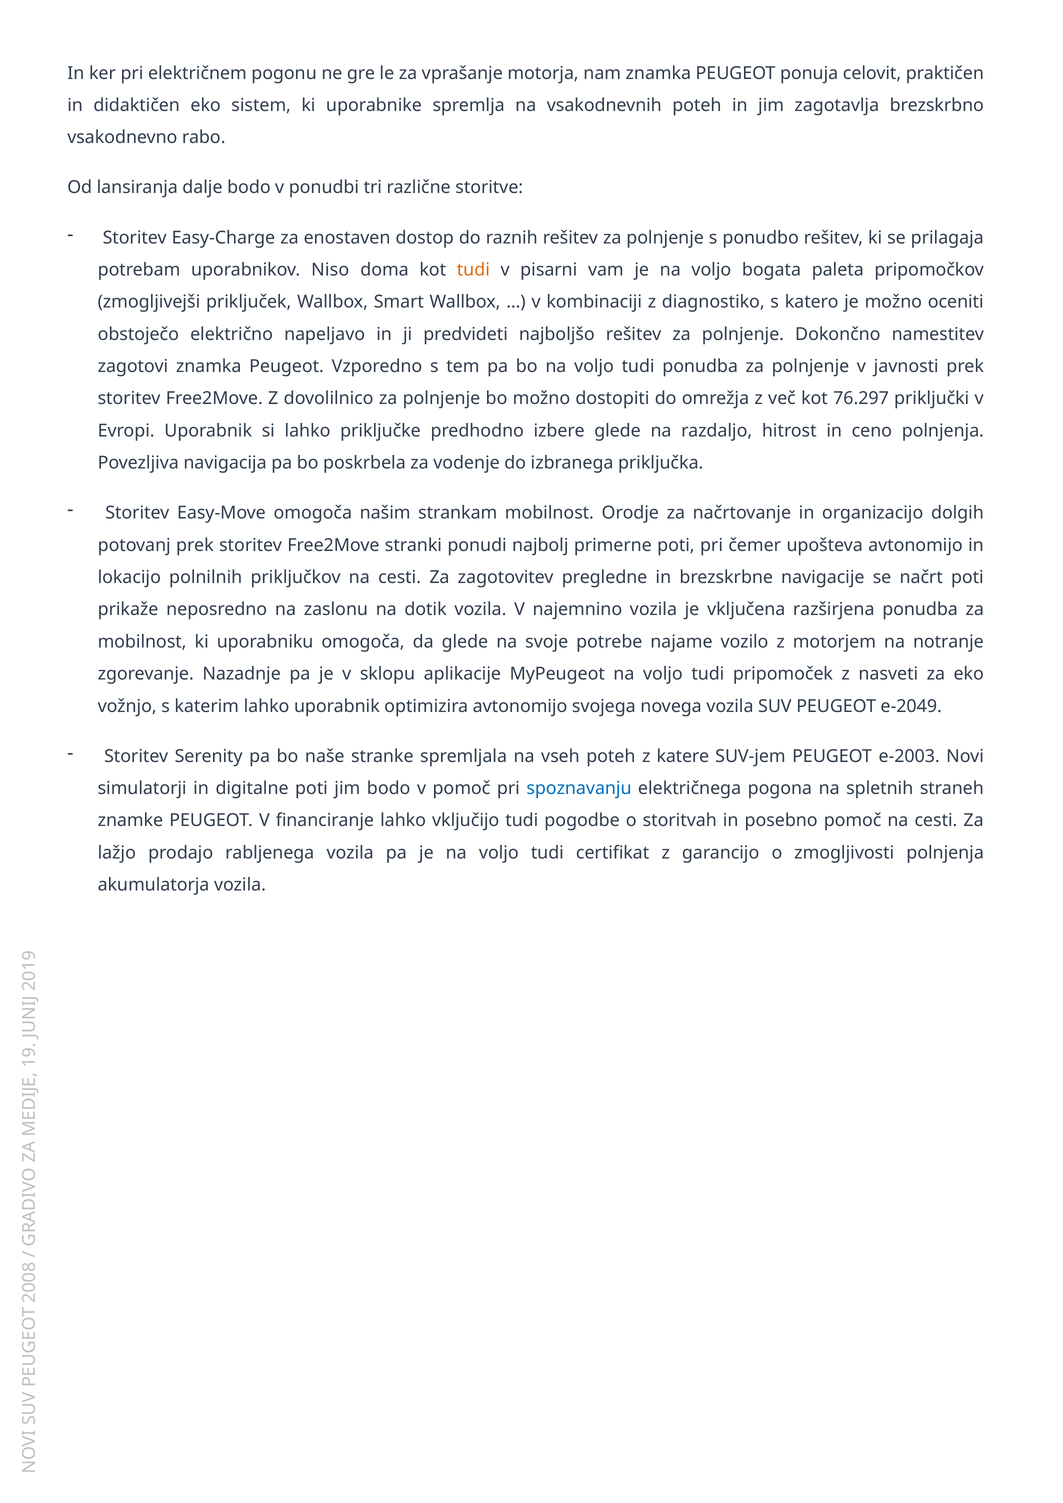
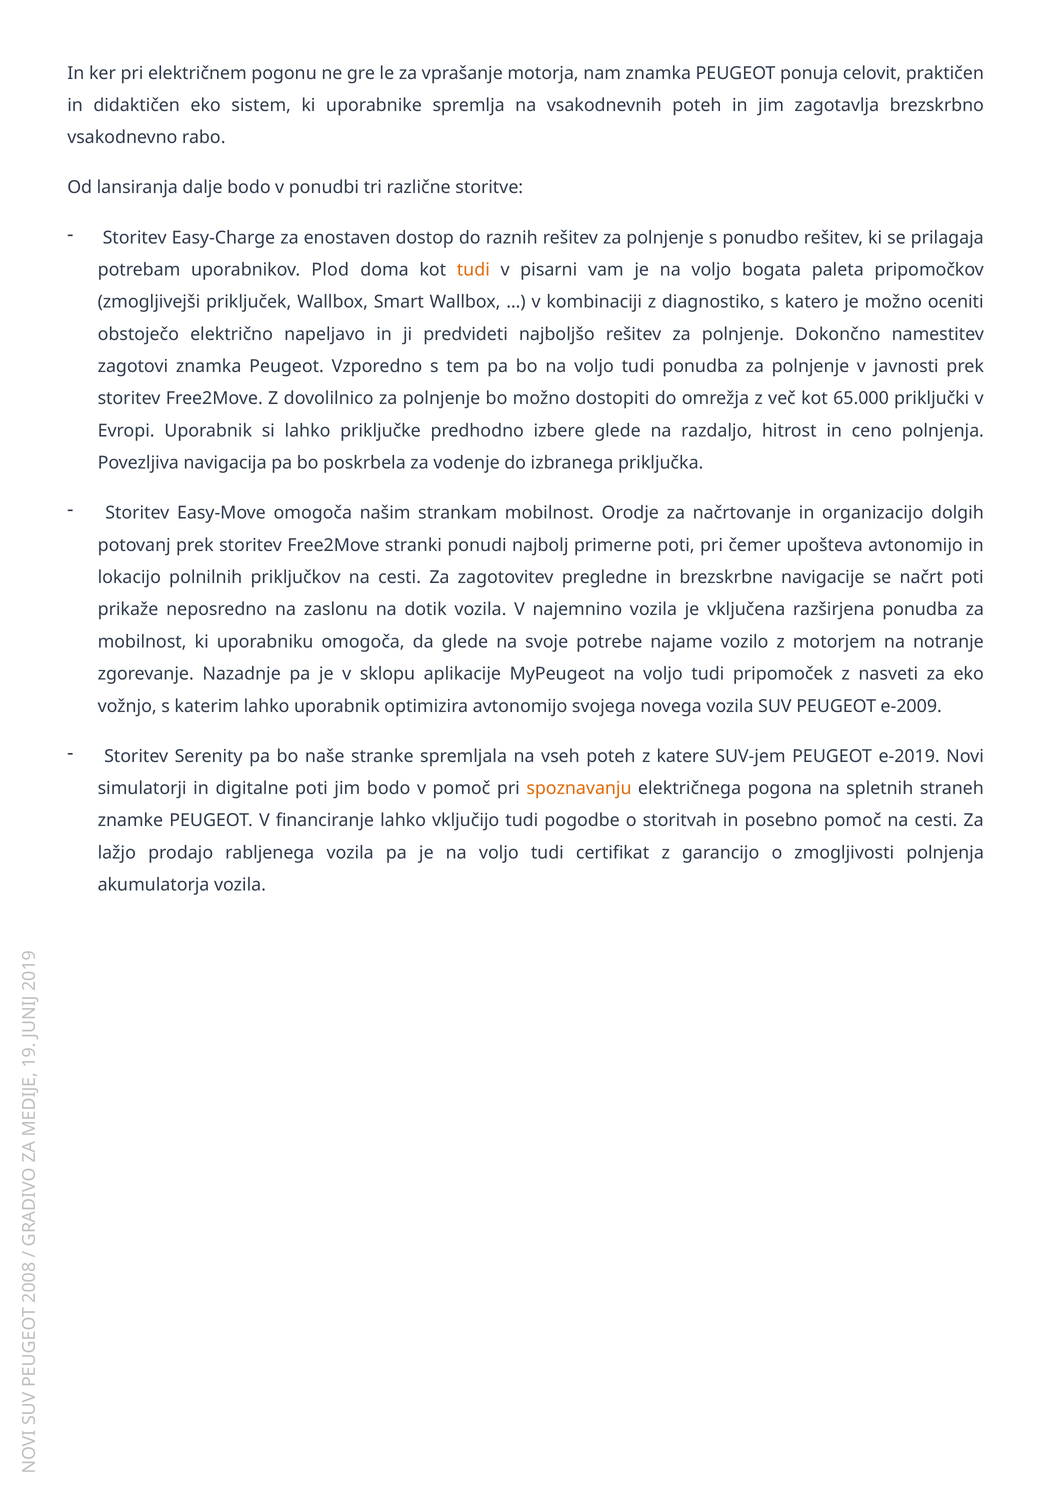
Niso: Niso -> Plod (330, 270)
76.297: 76.297 -> 65.000 (861, 399)
e-2049: e-2049 -> e-2009 (911, 706)
e-2003: e-2003 -> e-2019 (909, 756)
spoznavanju colour: blue -> orange (579, 789)
